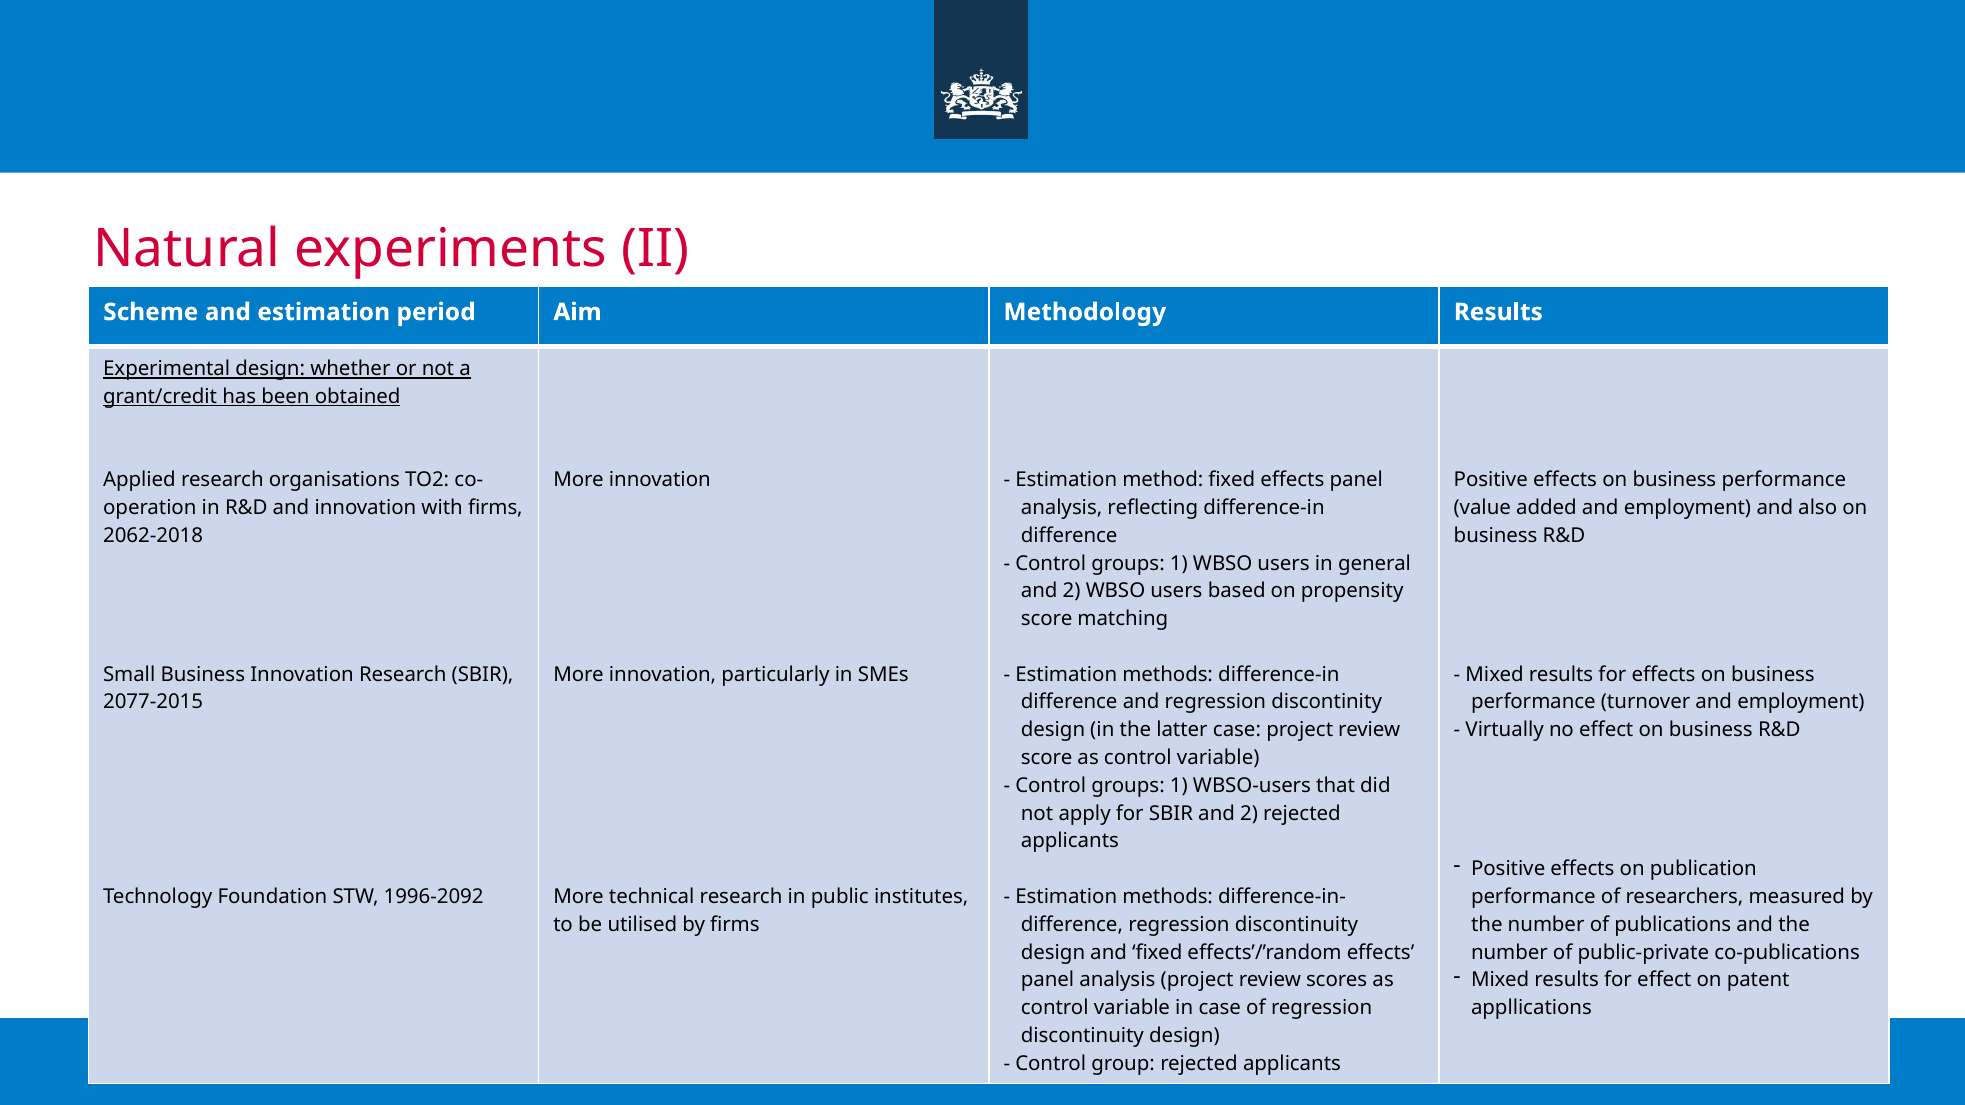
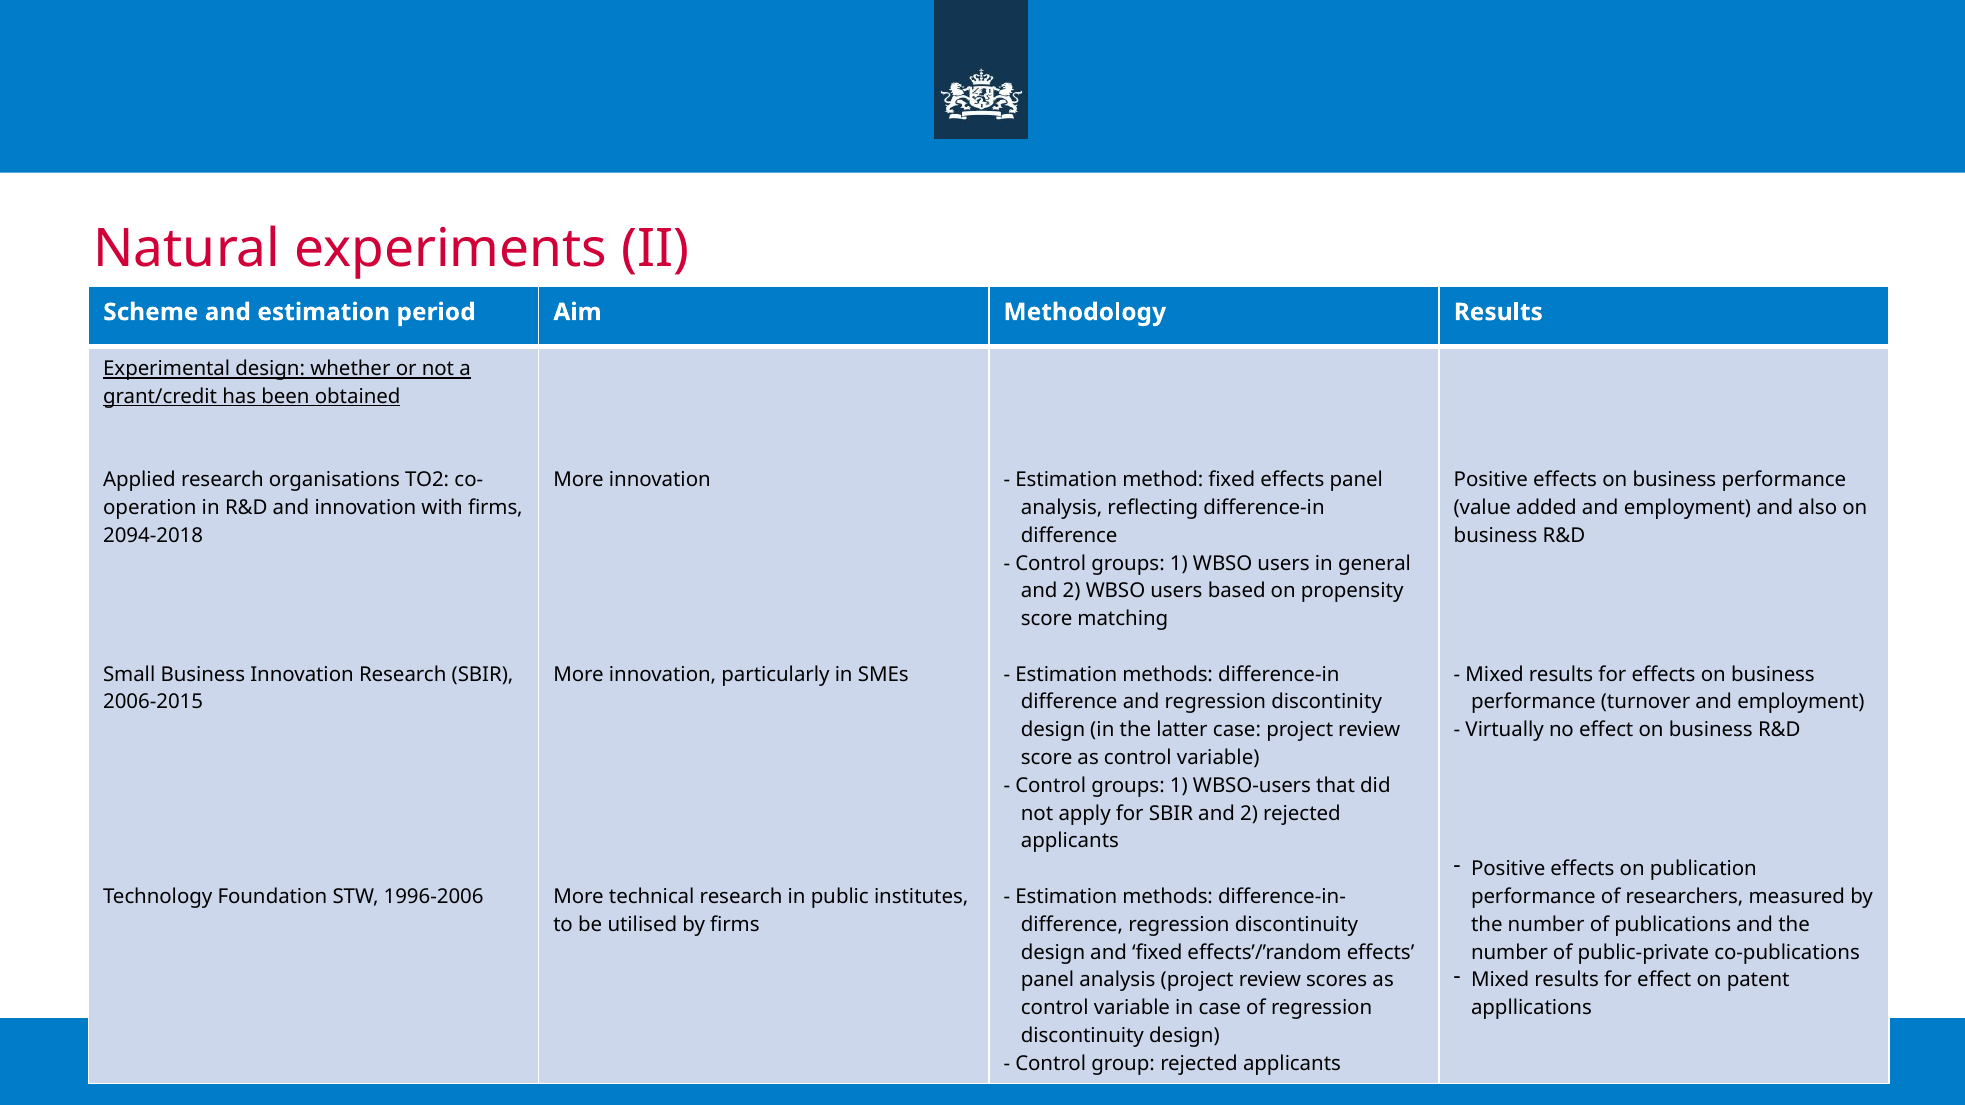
2062-2018: 2062-2018 -> 2094-2018 (153, 536)
2077-2015: 2077-2015 -> 2006-2015 (153, 702)
1996-2092: 1996-2092 -> 1996-2006 (434, 897)
